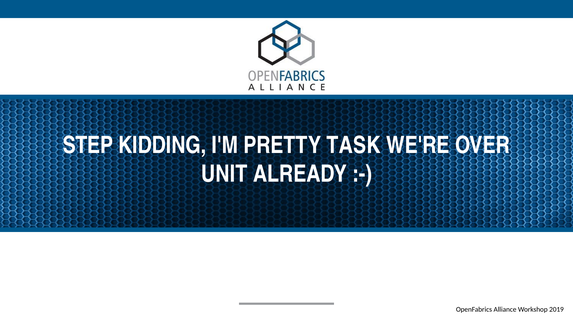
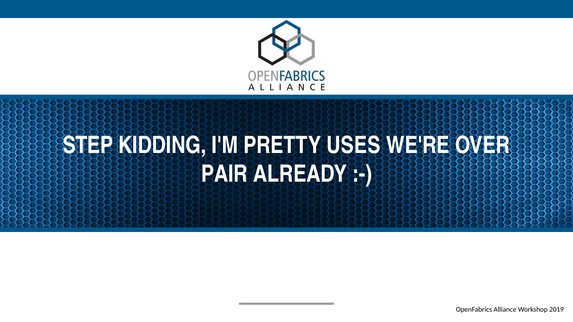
TASK: TASK -> USES (354, 146)
UNIT: UNIT -> PAIR (224, 174)
